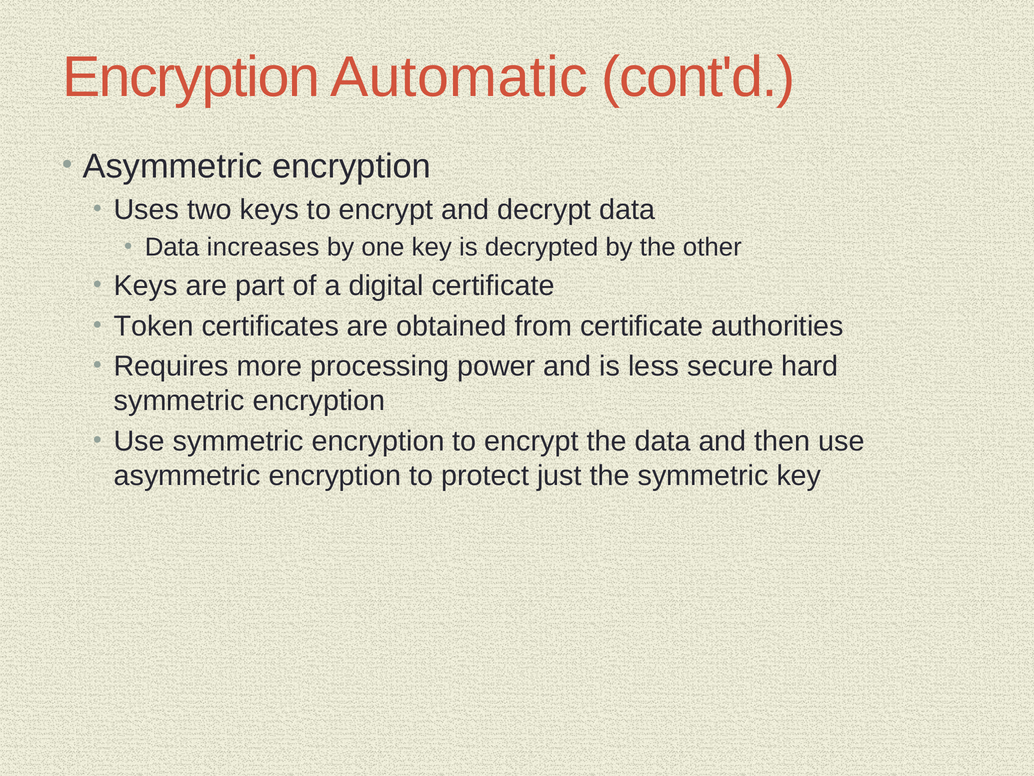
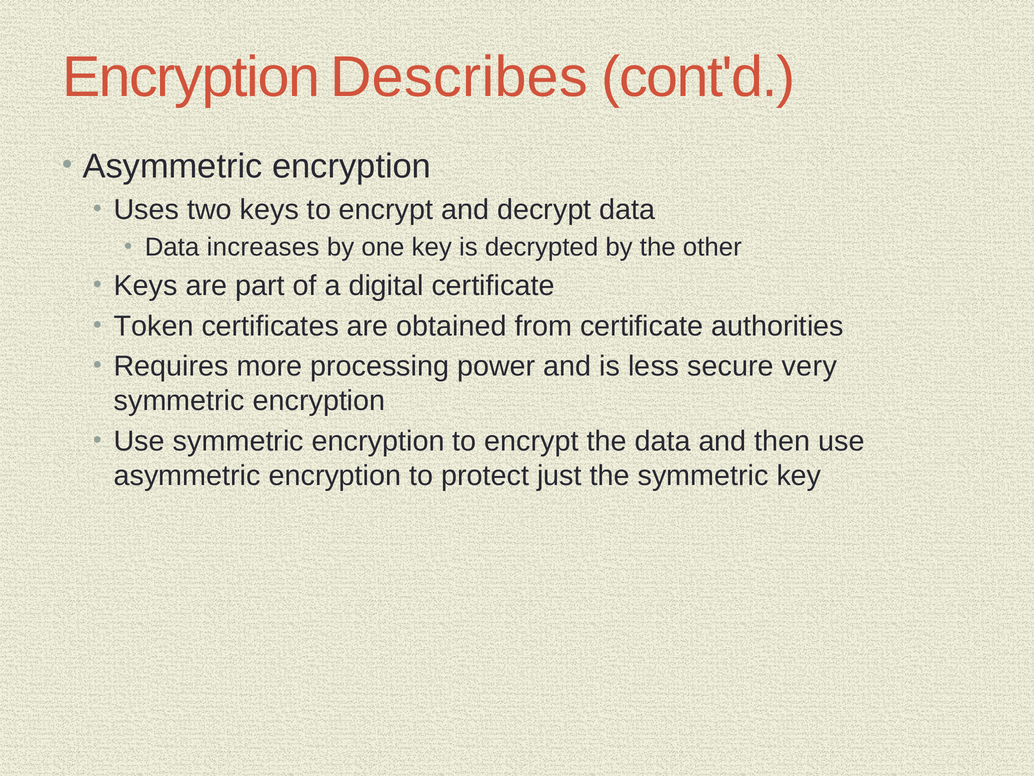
Automatic: Automatic -> Describes (459, 77)
hard: hard -> very (809, 366)
